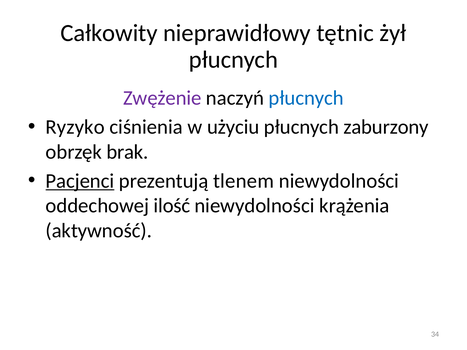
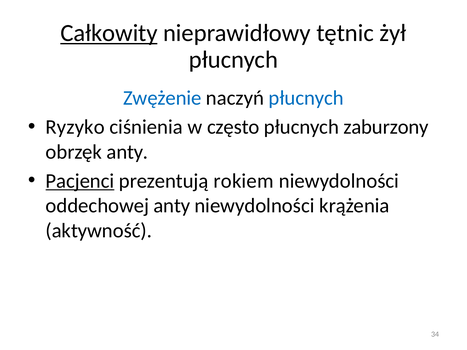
Całkowity underline: none -> present (109, 33)
Zwężenie colour: purple -> blue (162, 98)
użyciu: użyciu -> często (233, 127)
obrzęk brak: brak -> anty (127, 152)
tlenem: tlenem -> rokiem (244, 181)
oddechowej ilość: ilość -> anty (172, 206)
